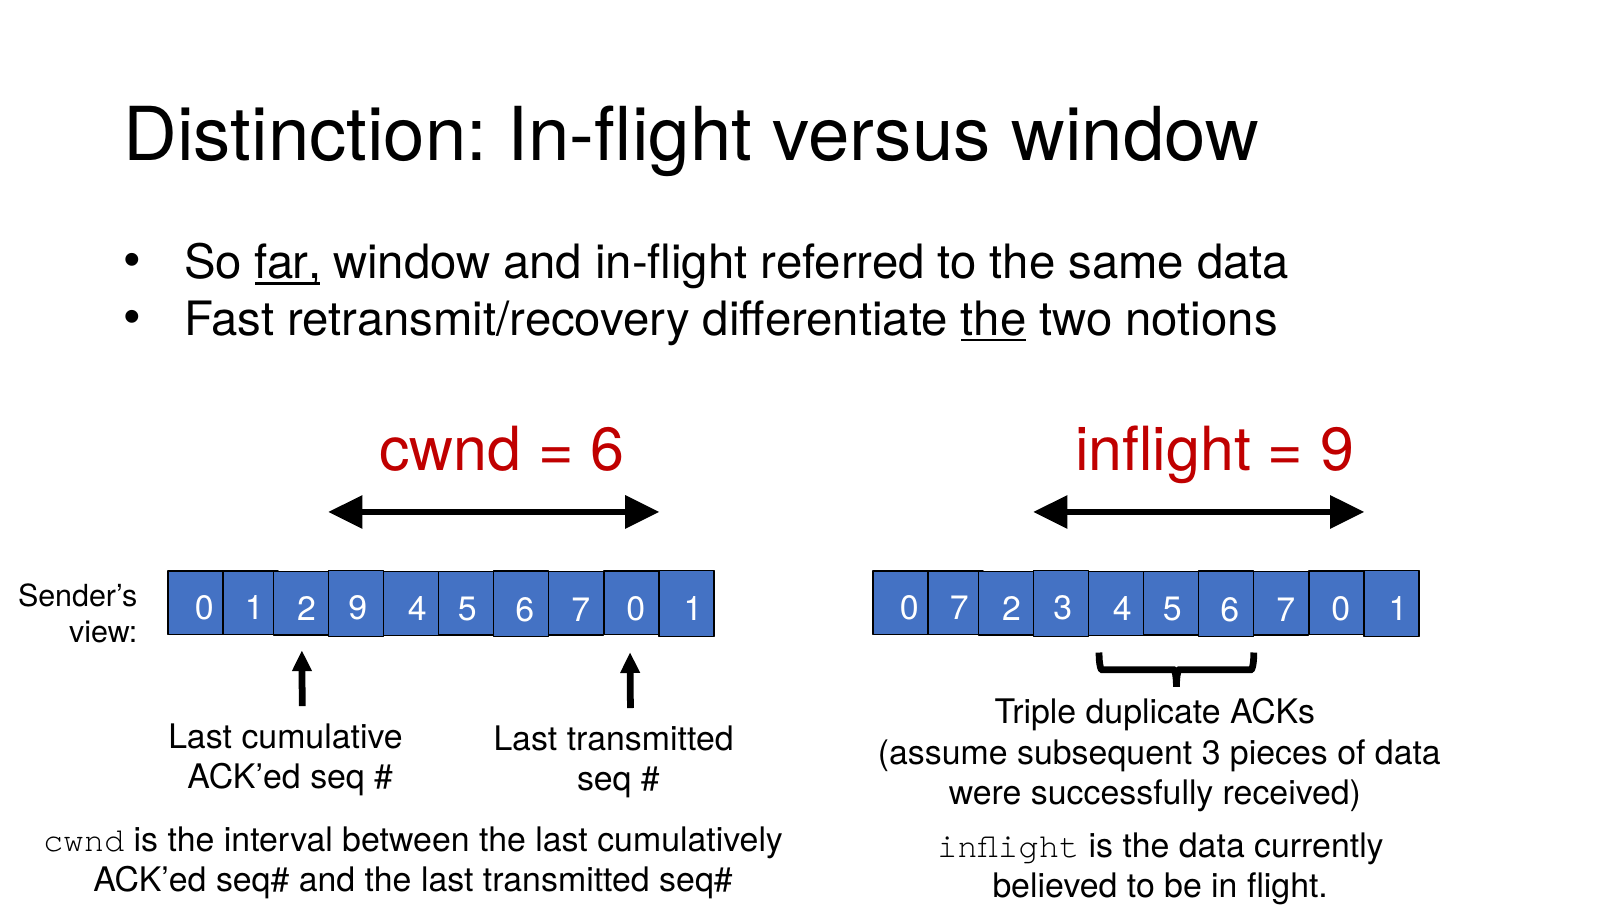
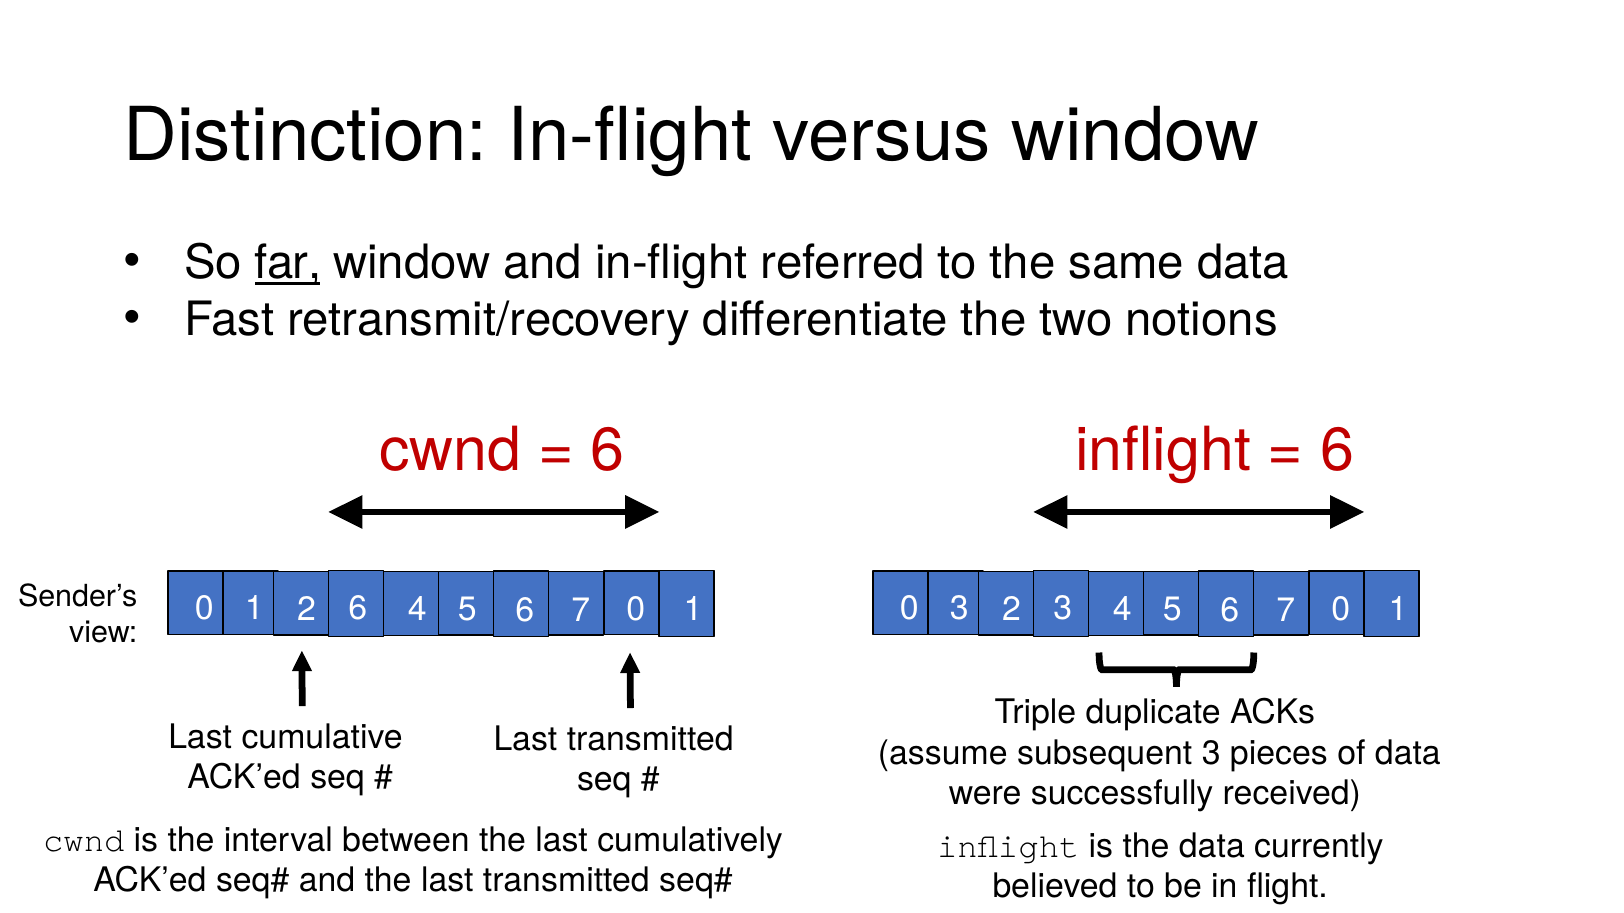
the underline: present -> none (994, 320)
9: 9 -> 6 (1337, 450)
2 9: 9 -> 6 (358, 609)
0 7: 7 -> 3 (959, 609)
